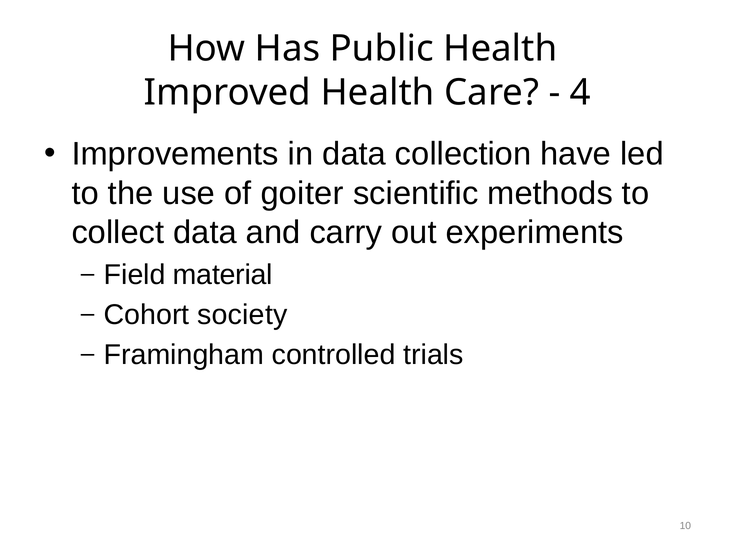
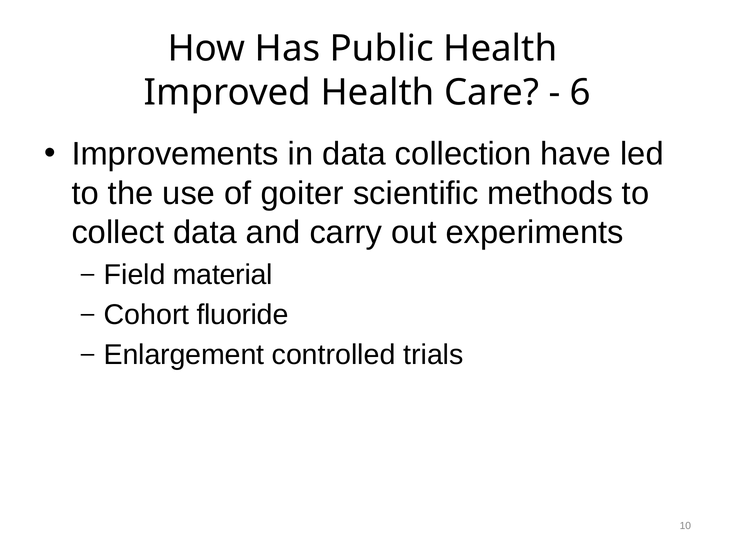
4: 4 -> 6 (580, 93)
society: society -> fluoride (243, 315)
Framingham: Framingham -> Enlargement (184, 355)
